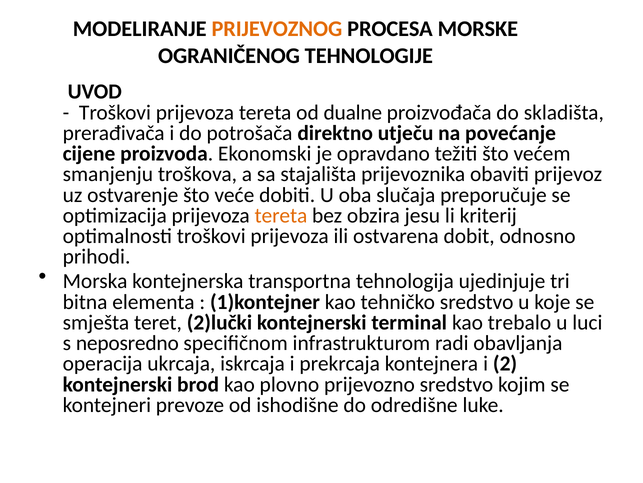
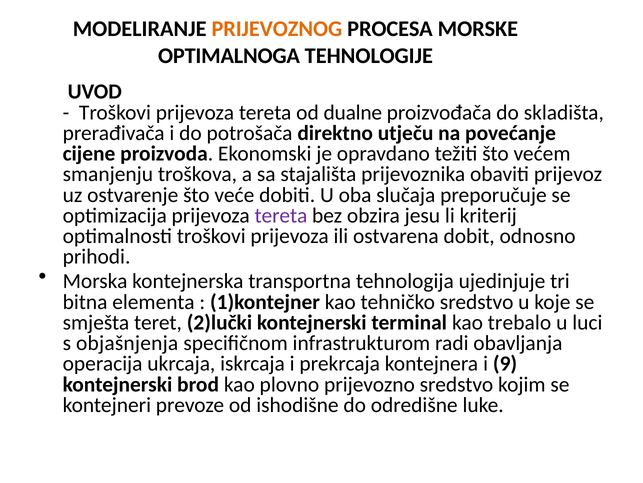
OGRANIČENOG: OGRANIČENOG -> OPTIMALNOGA (229, 56)
tereta colour: orange -> purple (281, 215)
neposredno: neposredno -> objašnjenja (127, 343)
2: 2 -> 9 (505, 363)
